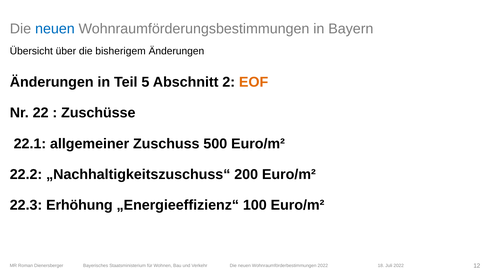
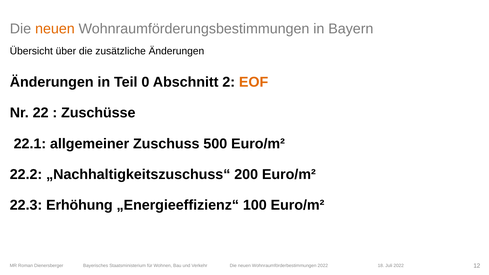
neuen colour: blue -> orange (55, 29)
bisherigem: bisherigem -> zusätzliche (121, 51)
5: 5 -> 0 (145, 82)
